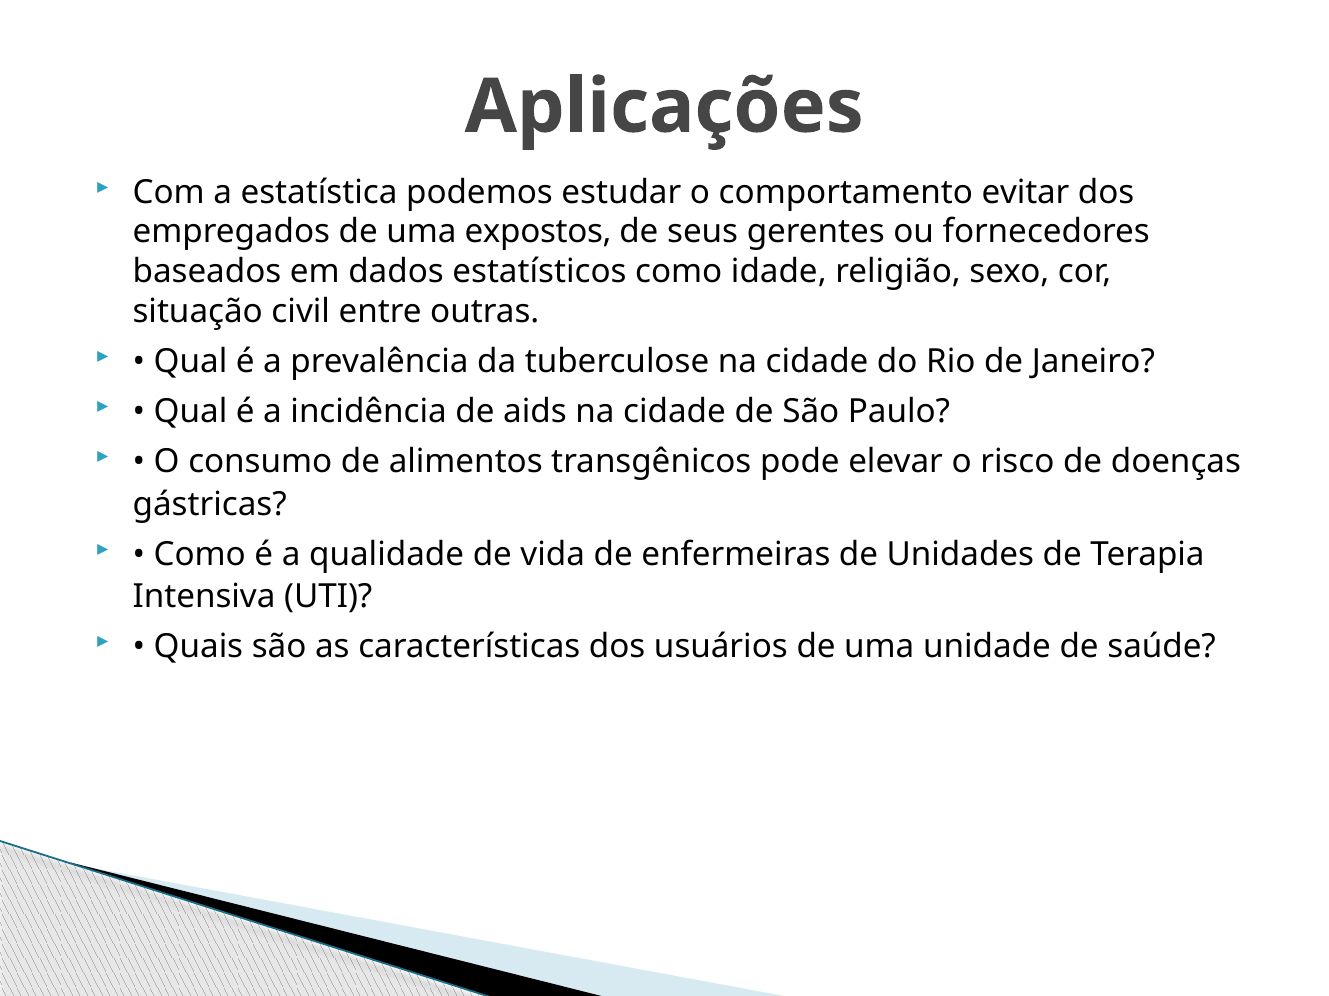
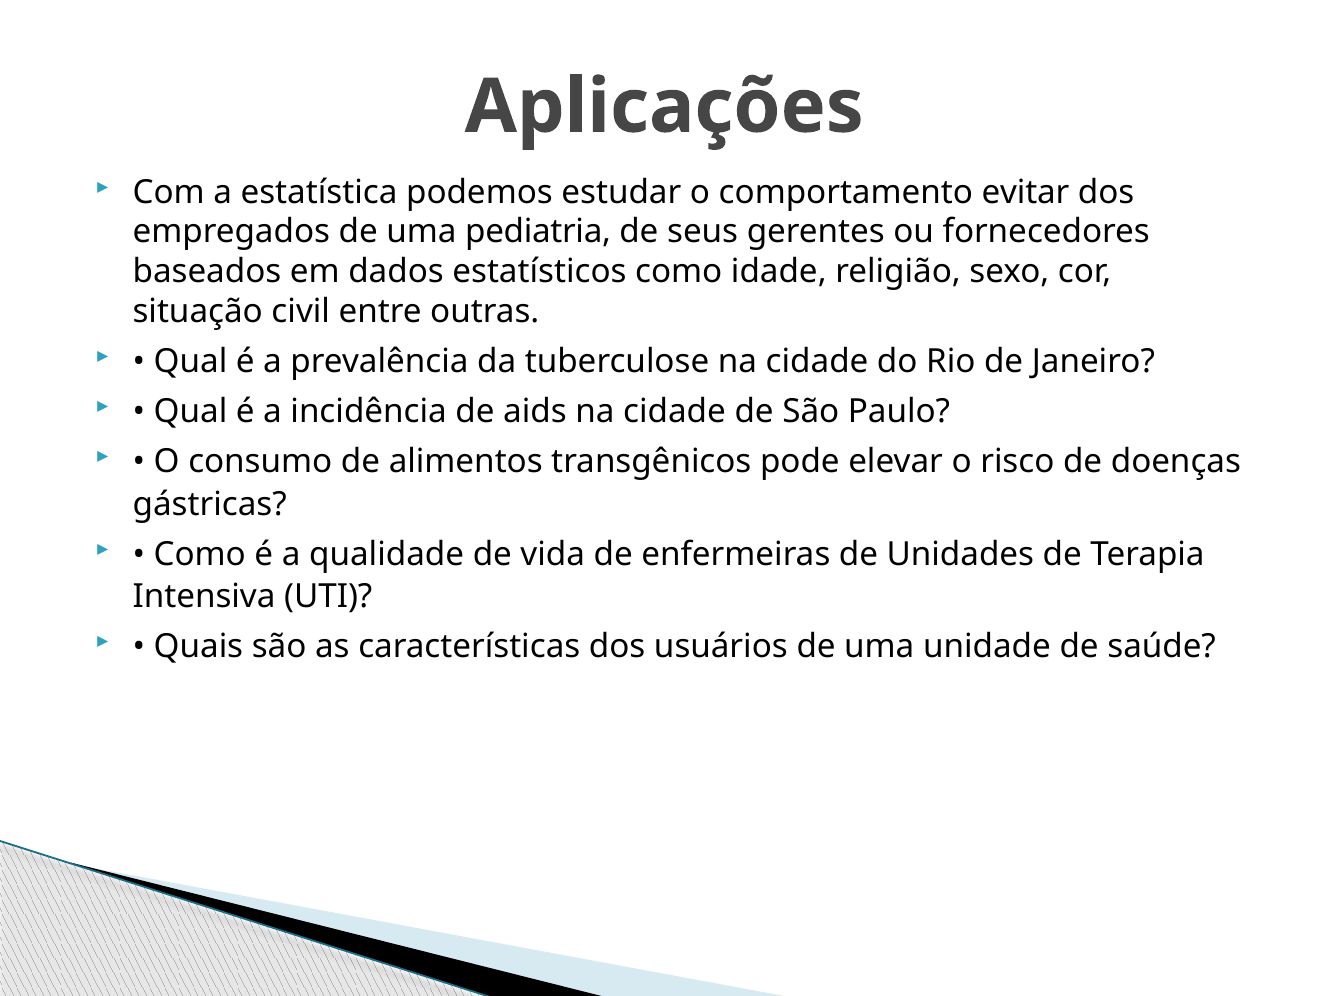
expostos: expostos -> pediatria (538, 232)
